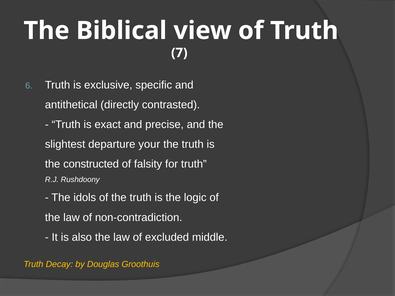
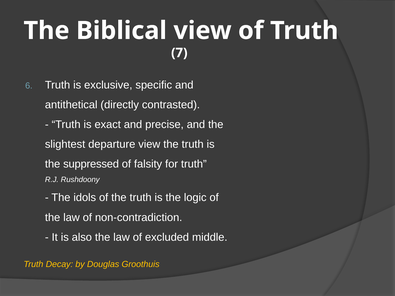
departure your: your -> view (149, 144)
constructed: constructed -> suppressed (91, 164)
